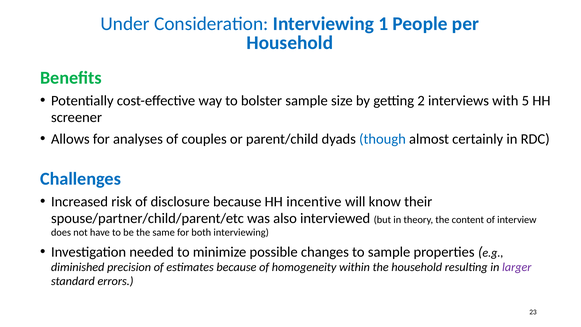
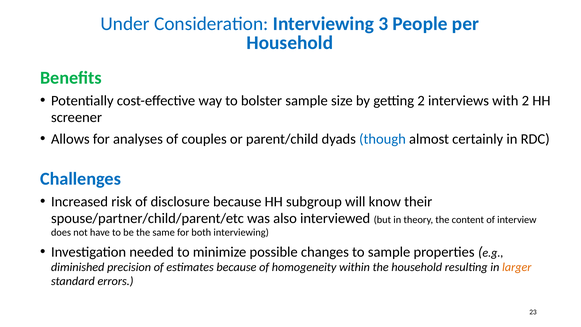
1: 1 -> 3 (383, 24)
with 5: 5 -> 2 (525, 101)
incentive: incentive -> subgroup (314, 202)
larger colour: purple -> orange (517, 267)
